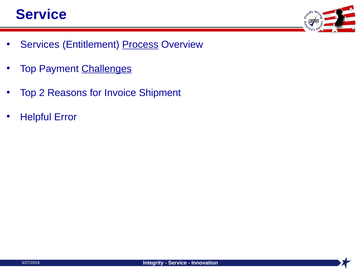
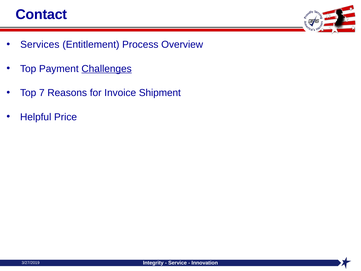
Service: Service -> Contact (41, 14)
Process underline: present -> none (140, 45)
2: 2 -> 7 (42, 93)
Error: Error -> Price (66, 117)
